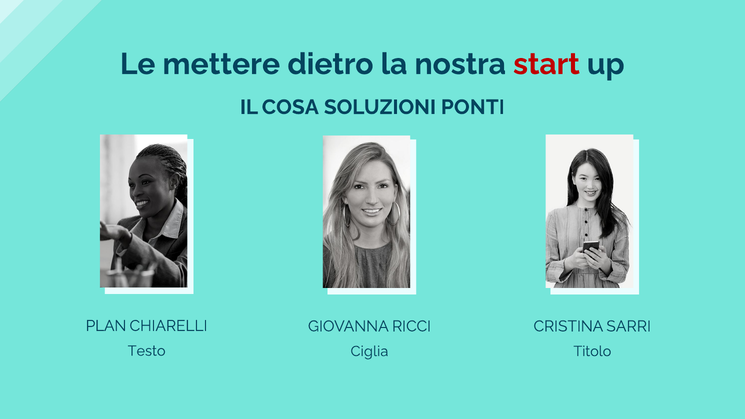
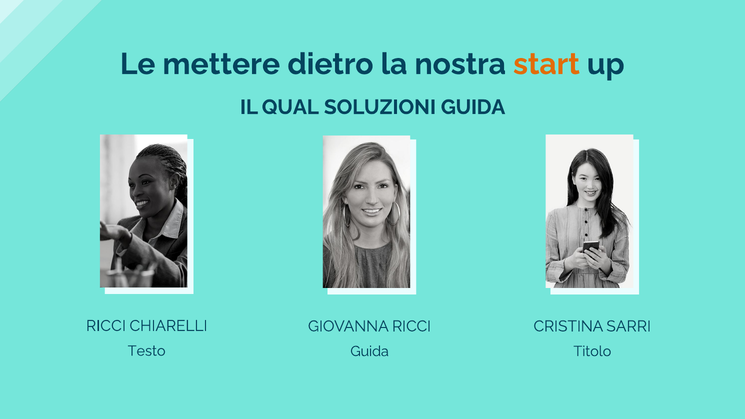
start colour: red -> orange (546, 64)
COSA: COSA -> QUAL (290, 107)
SOLUZIONI PONTI: PONTI -> GUIDA (473, 107)
PLAN: PLAN -> RICCI (106, 326)
Ciglia: Ciglia -> Guida (370, 351)
